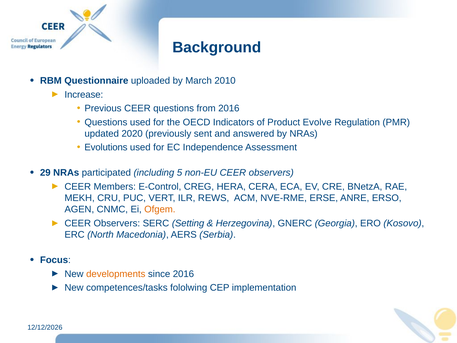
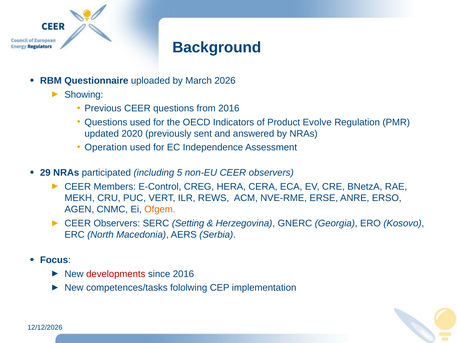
2010: 2010 -> 2026 (225, 81)
Increase: Increase -> Showing (84, 94)
Evolutions: Evolutions -> Operation (106, 147)
developments colour: orange -> red (116, 274)
